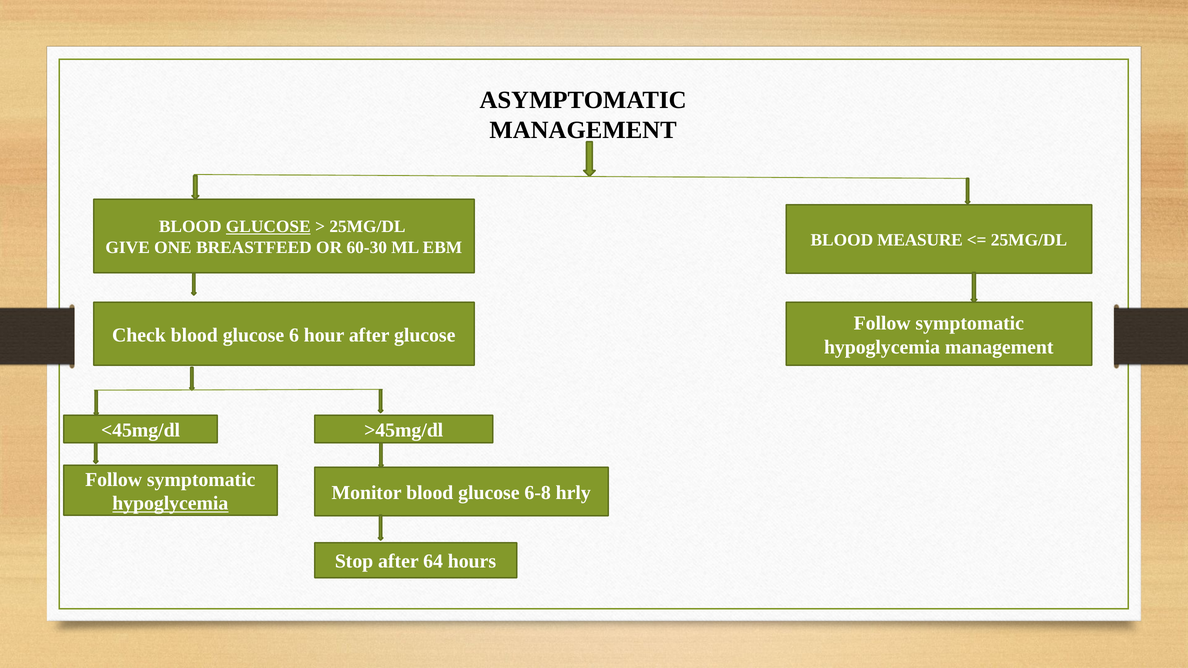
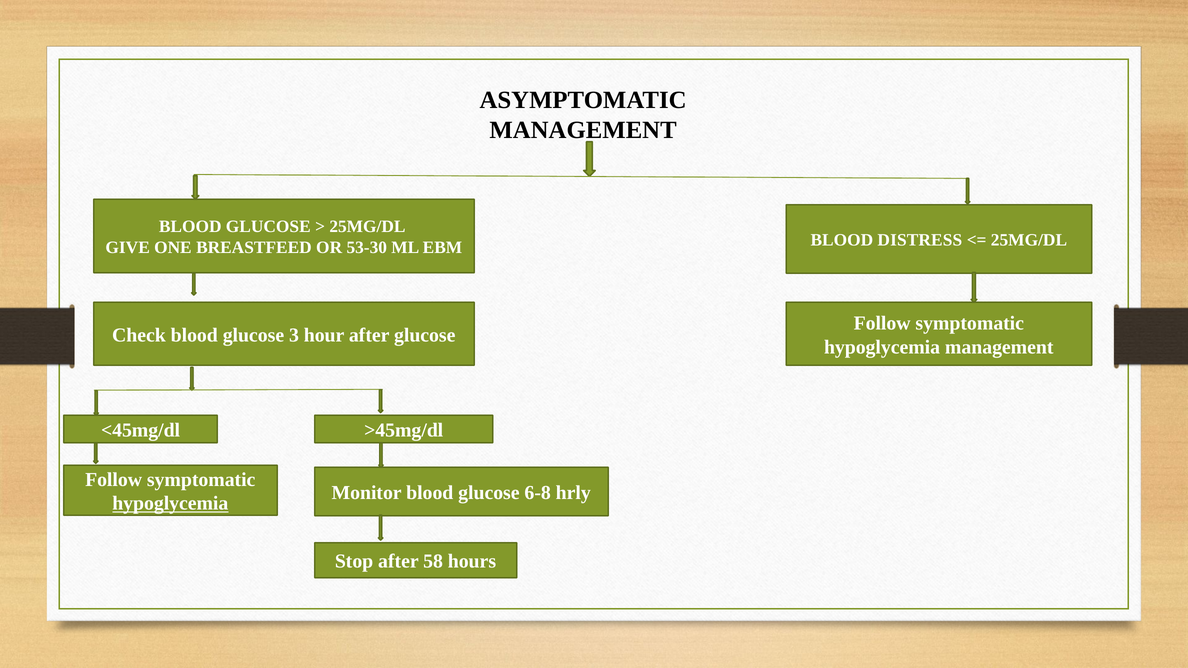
GLUCOSE underline: present -> none (268, 227)
60-30: 60-30 -> 53-30 (367, 248)
MEASURE: MEASURE -> DISTRESS (920, 240)
6: 6 -> 3 (294, 335)
64: 64 -> 58 (433, 562)
